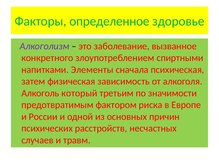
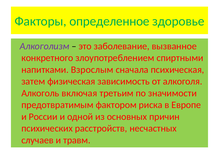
Элементы: Элементы -> Взрослым (92, 69)
который: который -> включая (79, 93)
